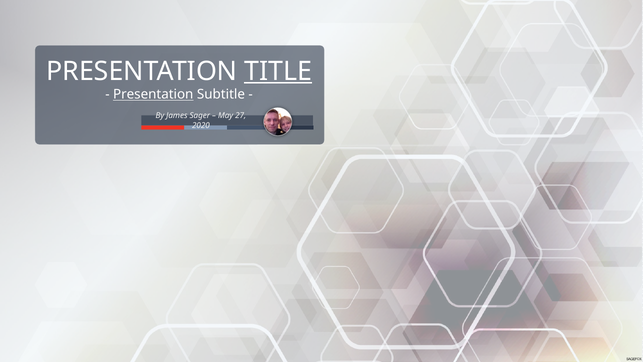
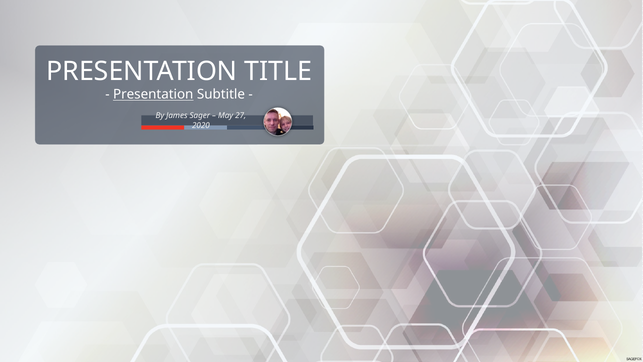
TITLE underline: present -> none (278, 71)
